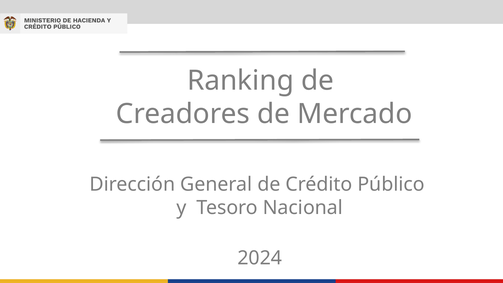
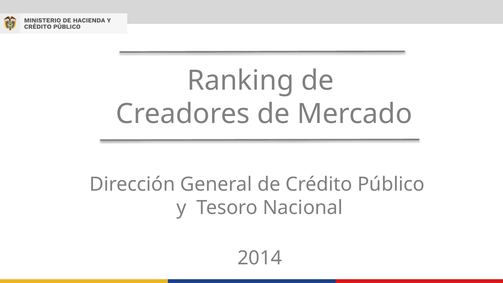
2024: 2024 -> 2014 (260, 258)
